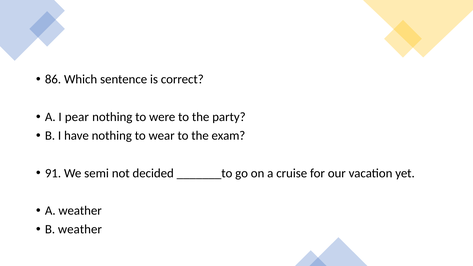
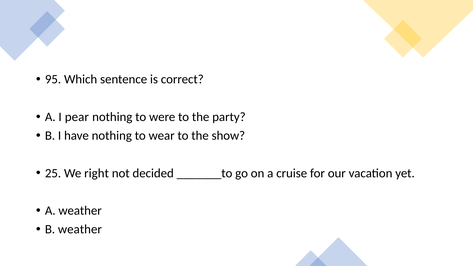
86: 86 -> 95 (53, 79)
exam: exam -> show (228, 136)
91: 91 -> 25 (53, 173)
semi: semi -> right (97, 173)
